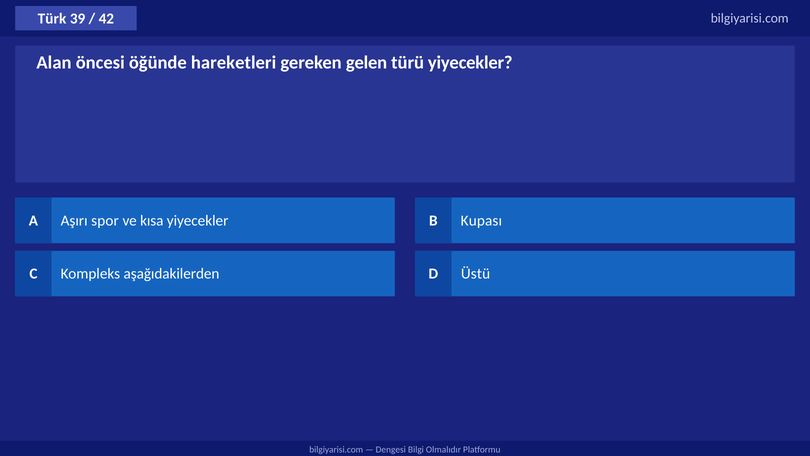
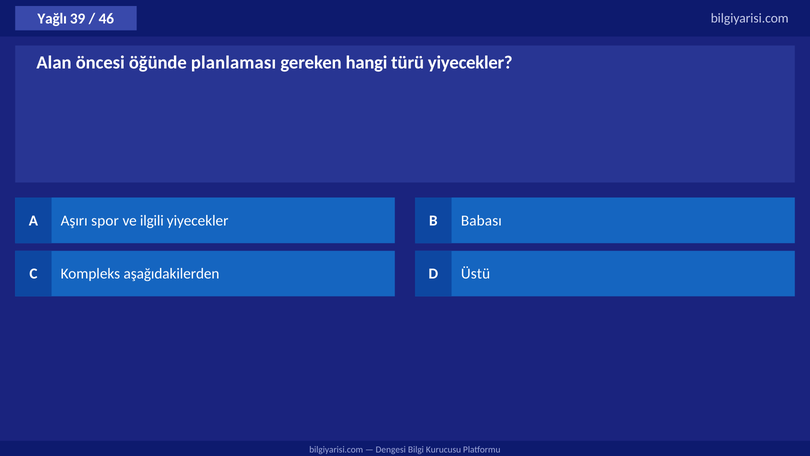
Türk: Türk -> Yağlı (52, 19)
42: 42 -> 46 (106, 19)
hareketleri: hareketleri -> planlaması (234, 62)
gelen: gelen -> hangi (367, 62)
kısa: kısa -> ilgili (152, 220)
Kupası: Kupası -> Babası (481, 220)
Olmalıdır: Olmalıdır -> Kurucusu (444, 449)
